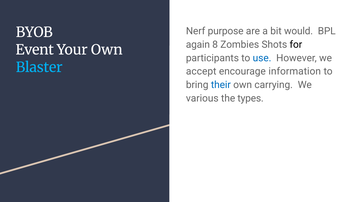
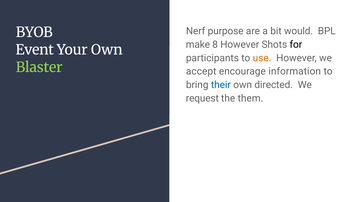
again: again -> make (198, 44)
8 Zombies: Zombies -> However (240, 44)
use colour: blue -> orange (262, 58)
Blaster colour: light blue -> light green (39, 67)
carrying: carrying -> directed (274, 85)
various: various -> request (202, 98)
types: types -> them (250, 98)
